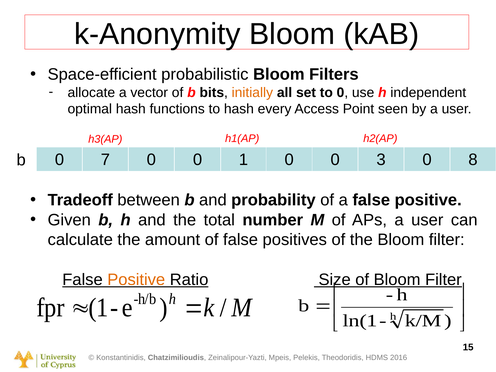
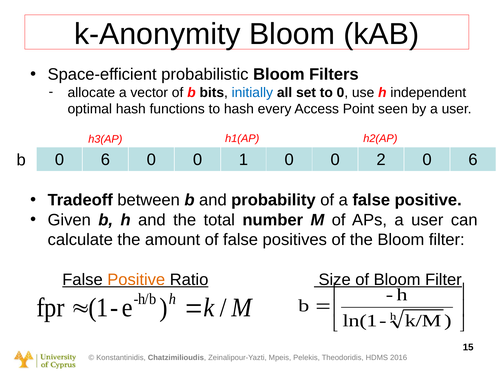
initially colour: orange -> blue (252, 93)
7: 7 -> 6 (105, 160)
3: 3 -> 2 (381, 160)
8: 8 -> 6 (473, 160)
